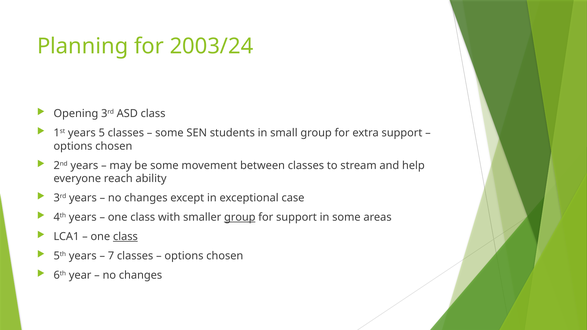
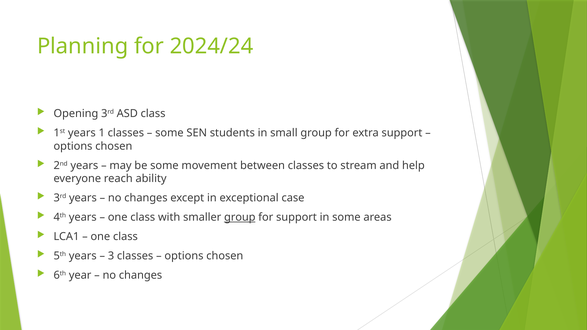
2003/24: 2003/24 -> 2024/24 (212, 46)
5: 5 -> 1 (102, 133)
class underline: present -> none (125, 237)
7: 7 -> 3 (111, 256)
